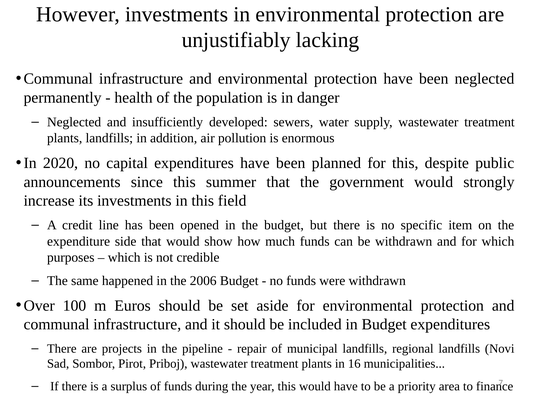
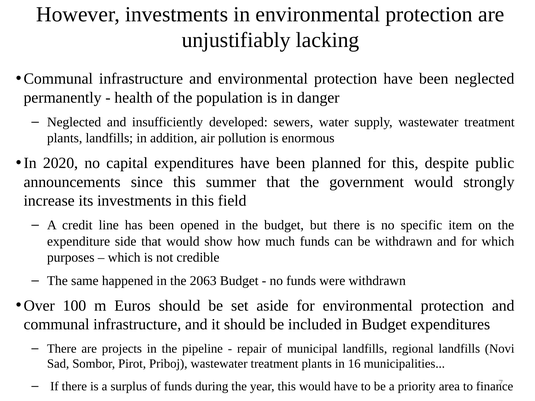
2006: 2006 -> 2063 (203, 281)
